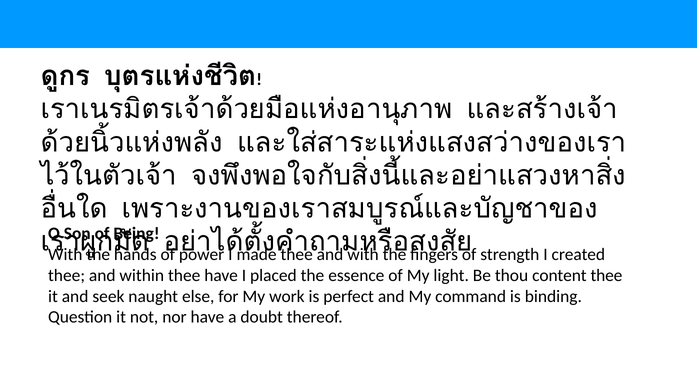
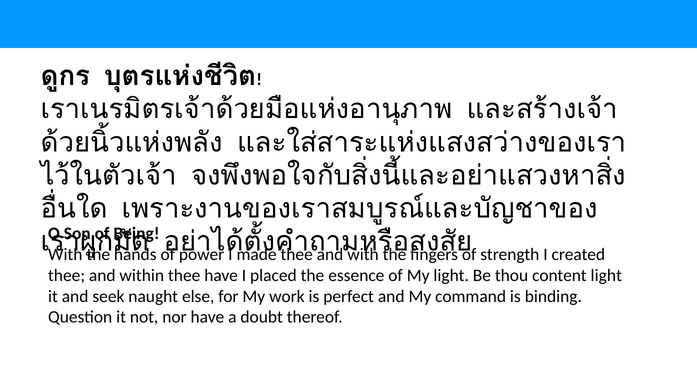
content thee: thee -> light (606, 275)
